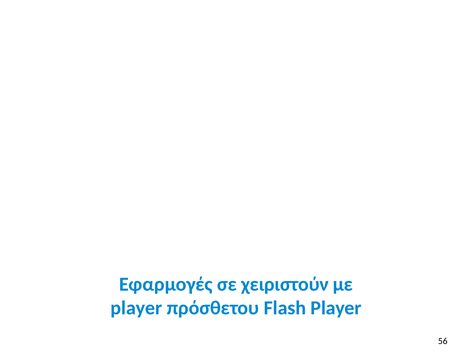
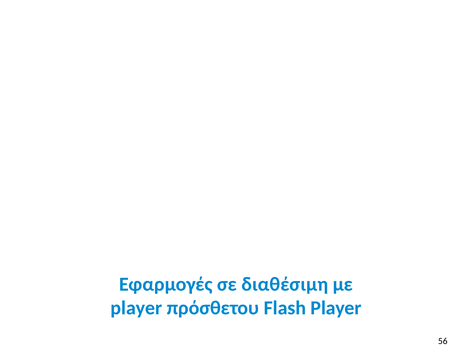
χειριστούν: χειριστούν -> διαθέσιμη (285, 284)
